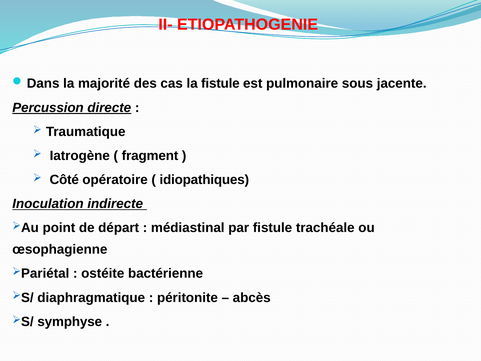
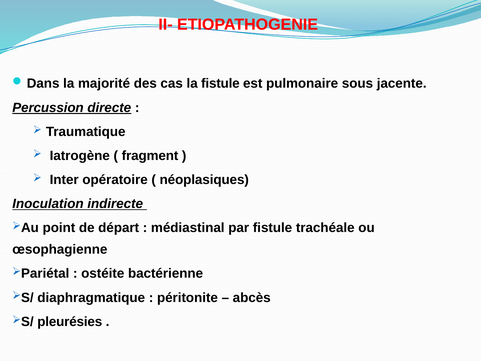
Côté: Côté -> Inter (64, 180)
idiopathiques: idiopathiques -> néoplasiques (204, 180)
symphyse: symphyse -> pleurésies (70, 321)
